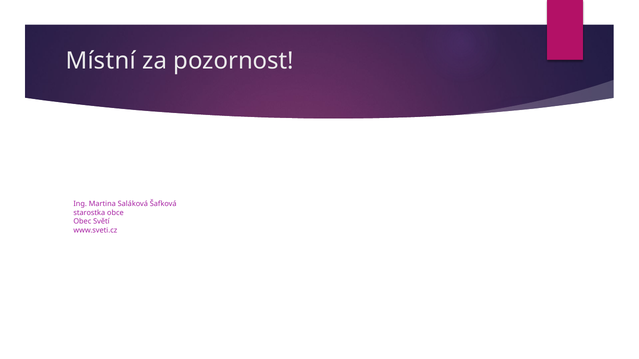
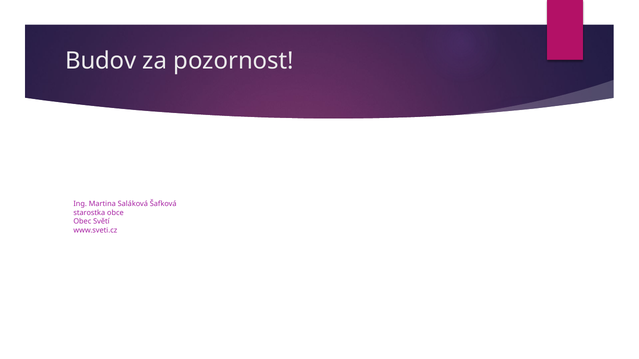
Místní: Místní -> Budov (101, 61)
